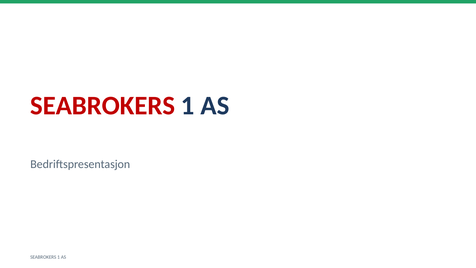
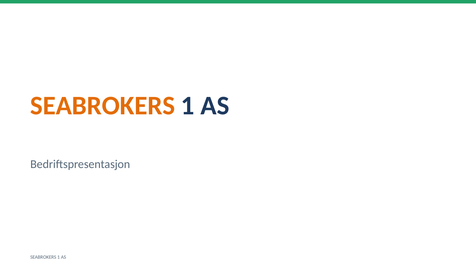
SEABROKERS colour: red -> orange (103, 106)
